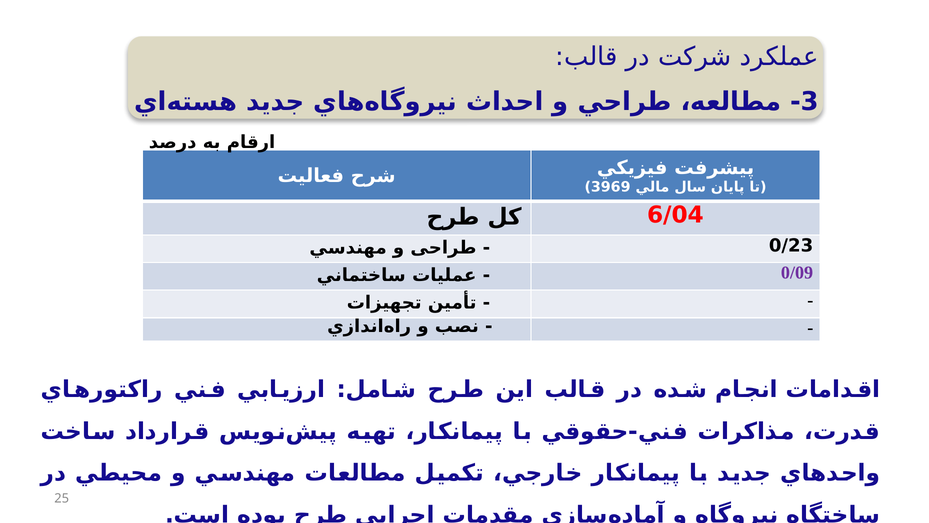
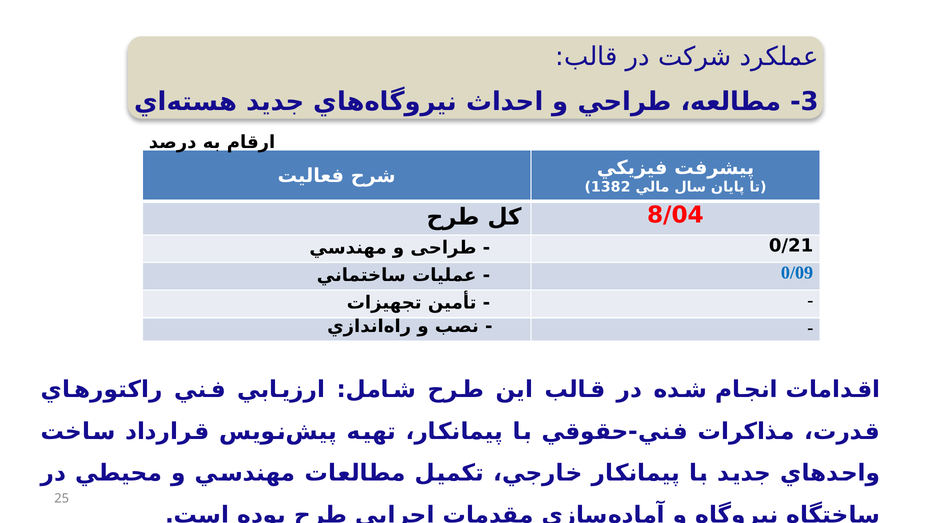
3969: 3969 -> 1382 (611, 187)
6/04: 6/04 -> 8/04 (676, 215)
0/23: 0/23 -> 0/21 (791, 246)
0/09 colour: purple -> blue (797, 272)
